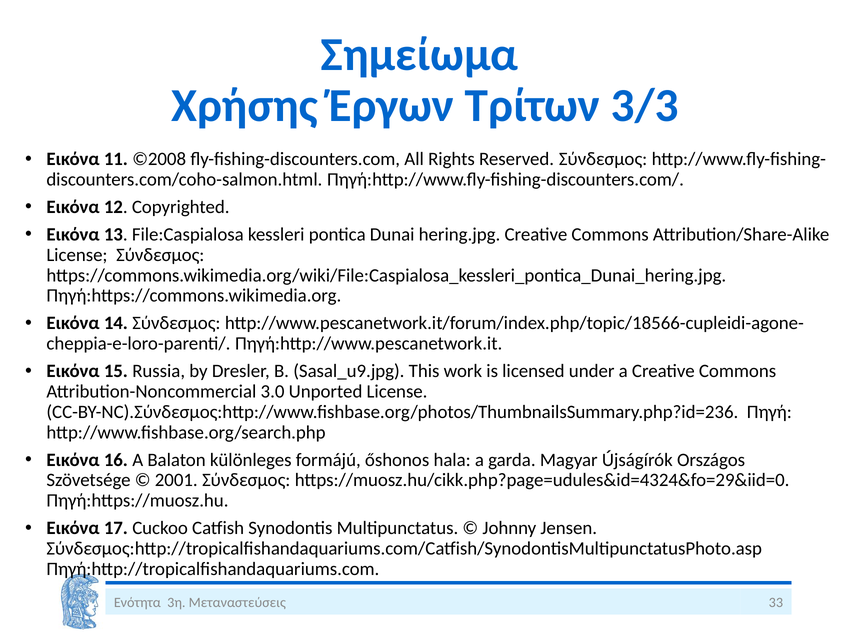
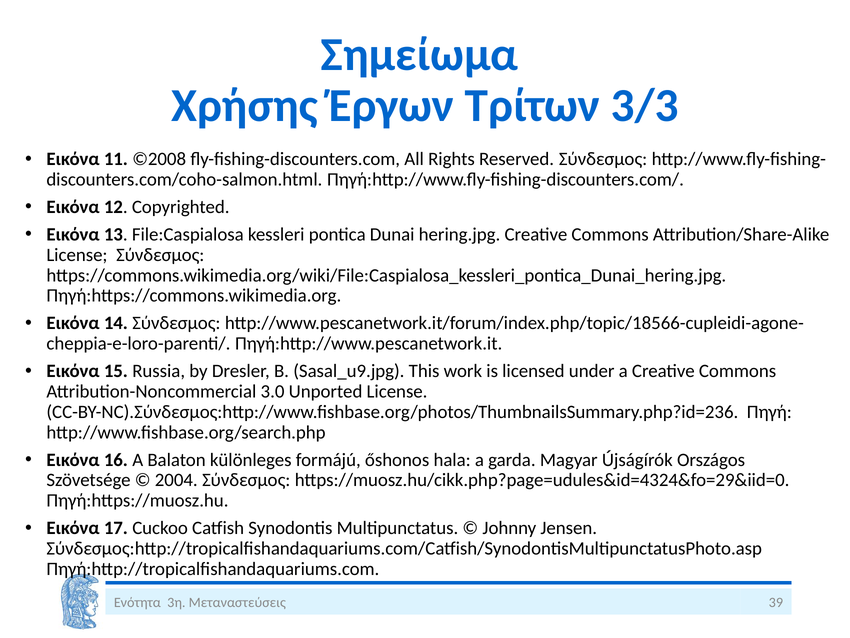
2001: 2001 -> 2004 (176, 480)
33: 33 -> 39 (776, 602)
